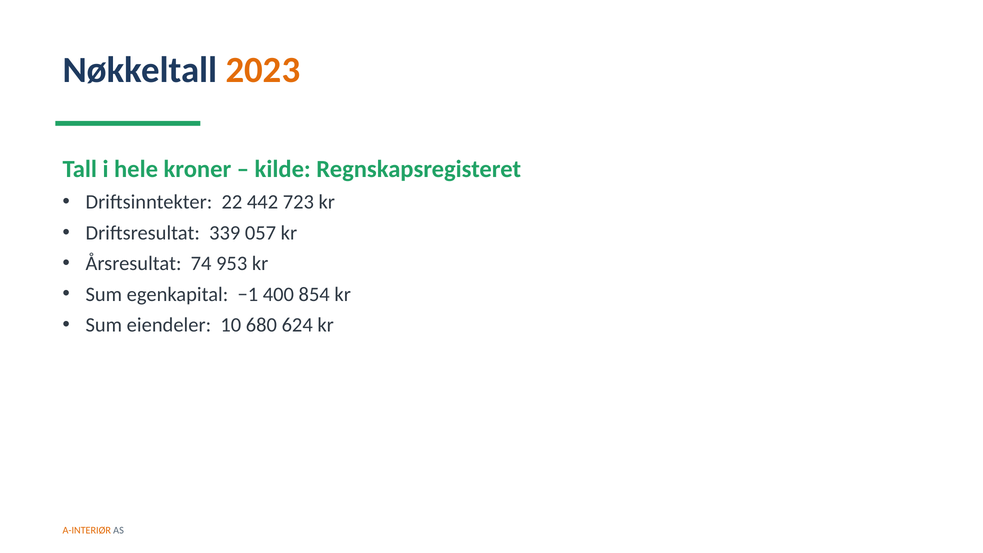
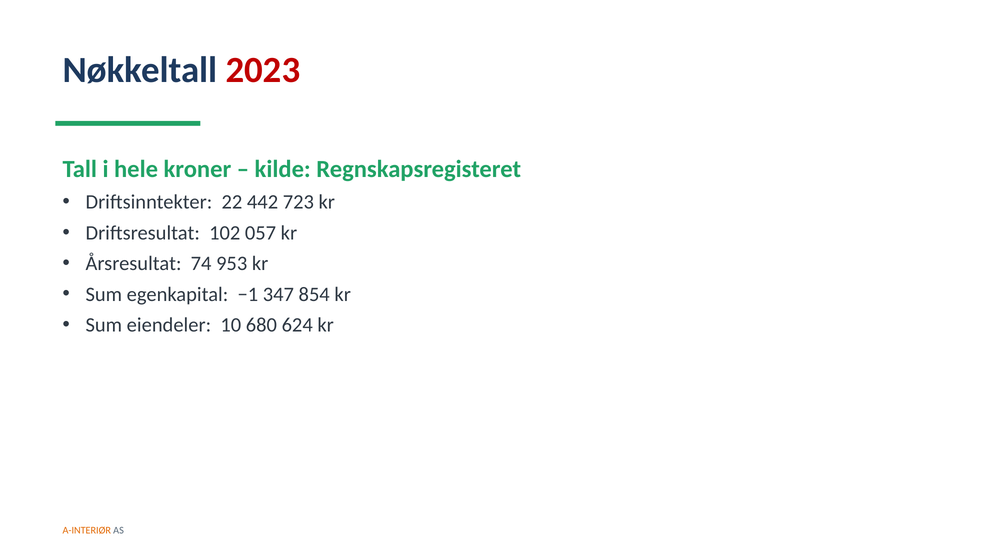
2023 colour: orange -> red (263, 70)
339: 339 -> 102 (225, 233)
400: 400 -> 347 (278, 294)
